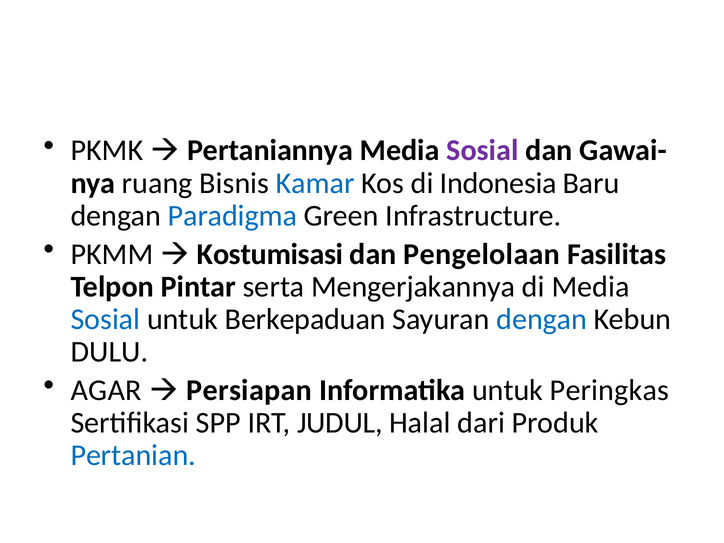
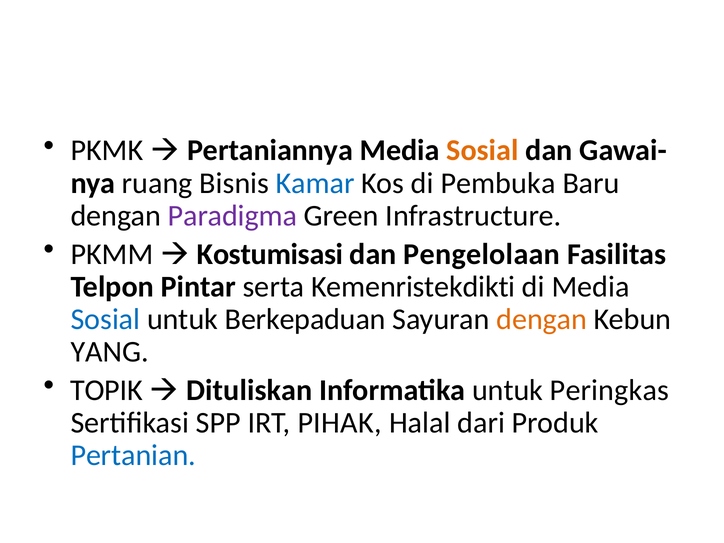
Sosial colour: purple -> orange (483, 151)
Indonesia: Indonesia -> Pembuka (498, 183)
Paradigma colour: blue -> purple (232, 216)
Mengerjakannya: Mengerjakannya -> Kemenristekdikti (413, 287)
dengan colour: blue -> orange (542, 319)
DULU: DULU -> YANG (110, 352)
AGAR: AGAR -> TOPIK (107, 390)
Persiapan: Persiapan -> Dituliskan (249, 390)
JUDUL: JUDUL -> PIHAK (340, 423)
